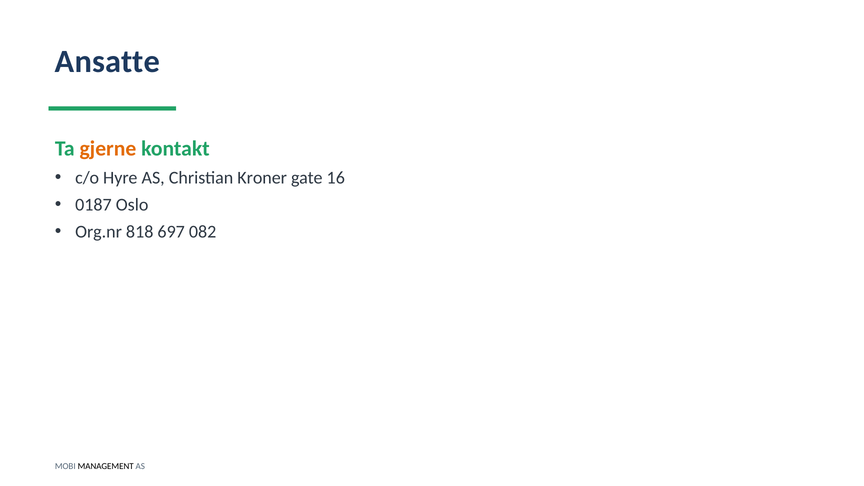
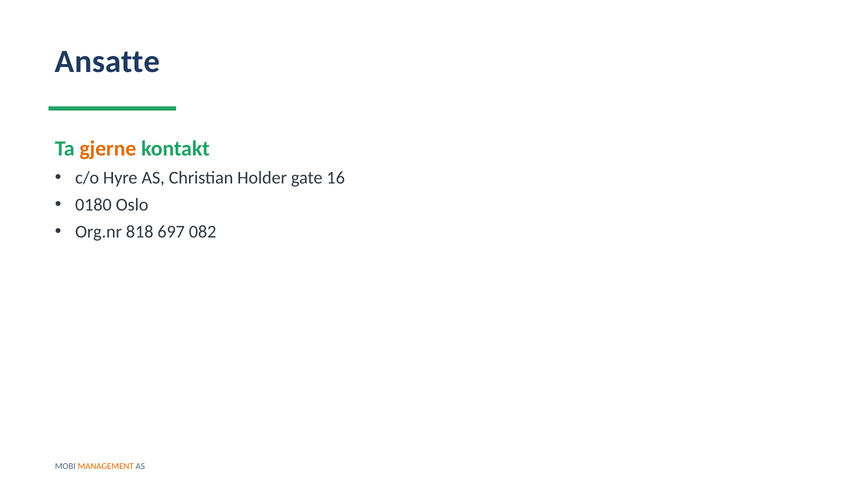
Kroner: Kroner -> Holder (262, 178)
0187: 0187 -> 0180 (93, 205)
MANAGEMENT colour: black -> orange (106, 466)
